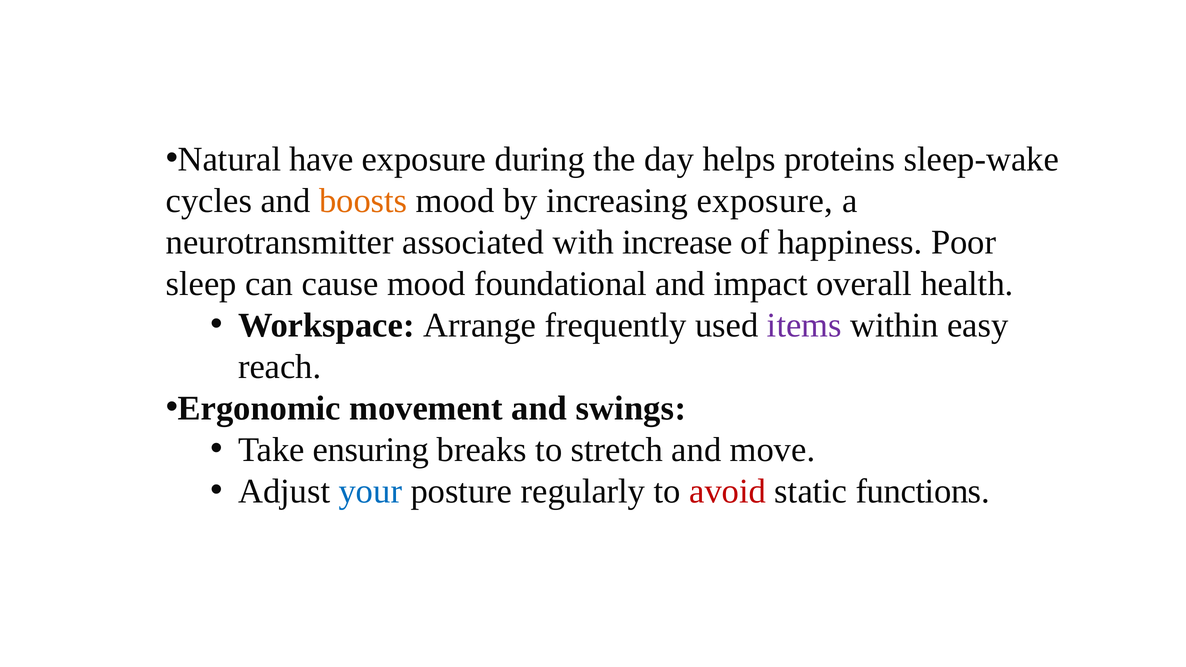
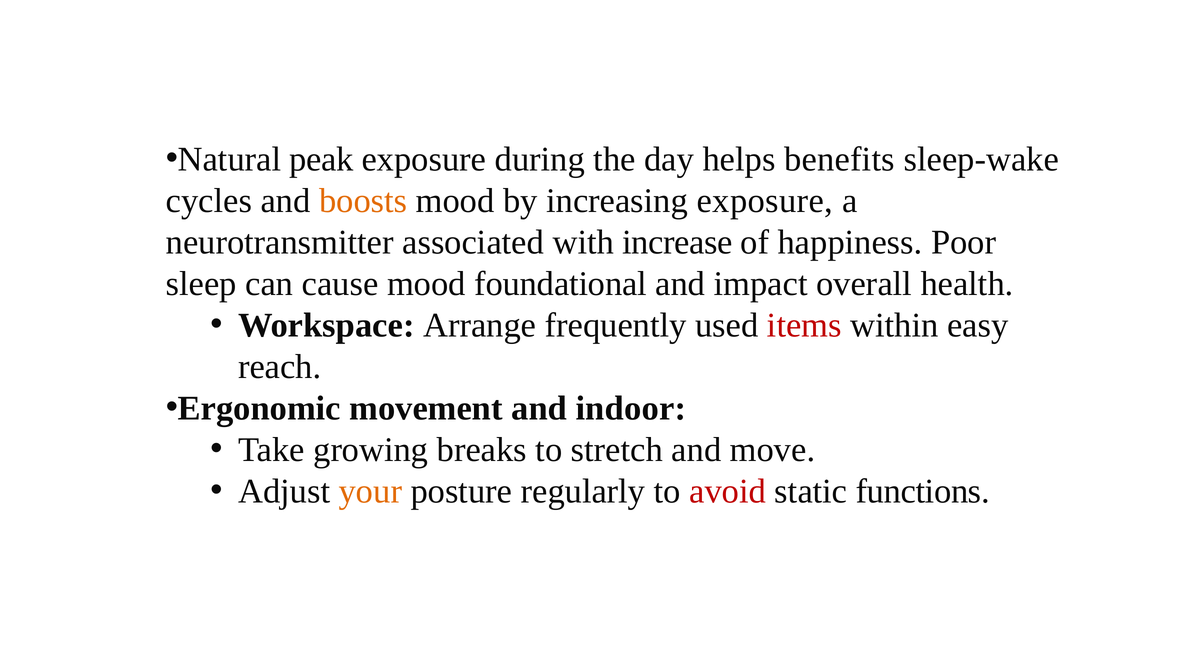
have: have -> peak (322, 159)
proteins: proteins -> benefits (839, 159)
items colour: purple -> red (804, 325)
swings: swings -> indoor (631, 408)
ensuring: ensuring -> growing (371, 450)
your colour: blue -> orange (370, 491)
